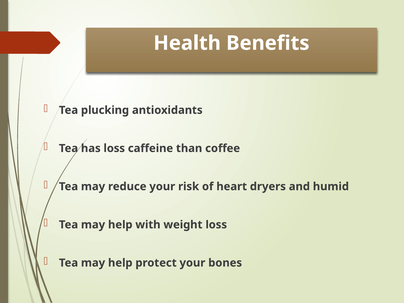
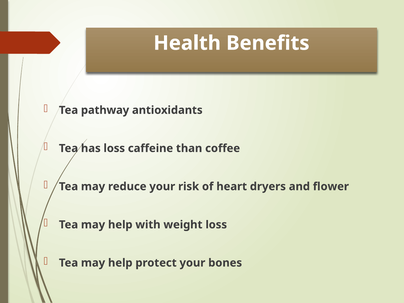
plucking: plucking -> pathway (105, 110)
humid: humid -> flower (331, 186)
